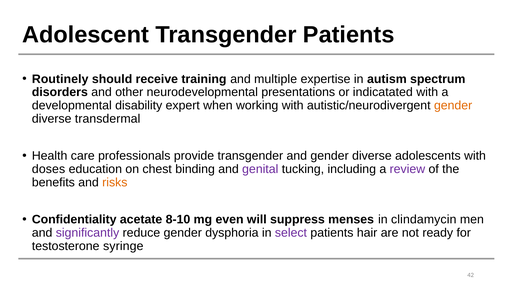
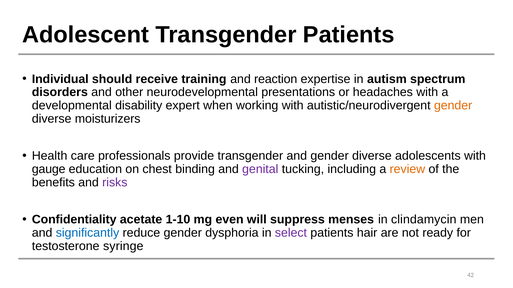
Routinely: Routinely -> Individual (60, 79)
multiple: multiple -> reaction (276, 79)
indicatated: indicatated -> headaches (383, 92)
transdermal: transdermal -> moisturizers (108, 119)
doses: doses -> gauge (49, 169)
review colour: purple -> orange (407, 169)
risks colour: orange -> purple (115, 183)
8-10: 8-10 -> 1-10 (178, 220)
significantly colour: purple -> blue (88, 233)
